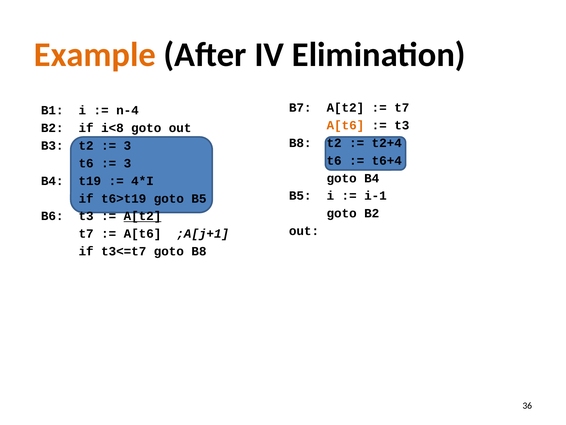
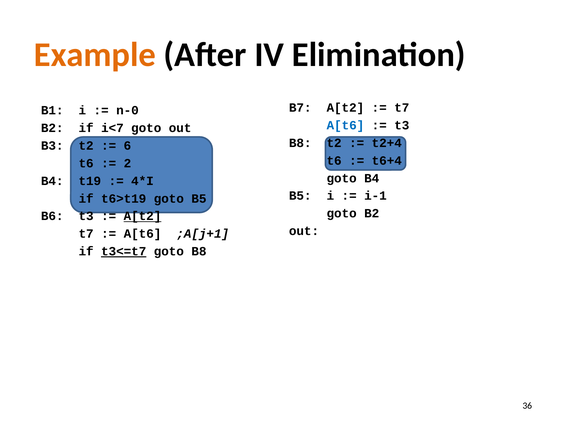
n-4: n-4 -> n-0 (127, 110)
A[t6 colour: orange -> blue (345, 125)
i<8: i<8 -> i<7 (112, 128)
3: 3 -> 6 (127, 146)
3: 3 -> 2 (127, 163)
t3<=t7 underline: none -> present (124, 251)
